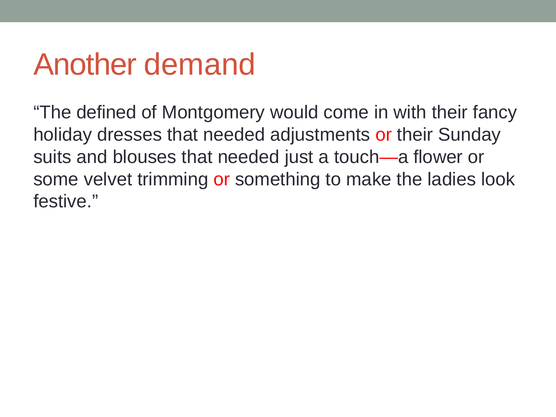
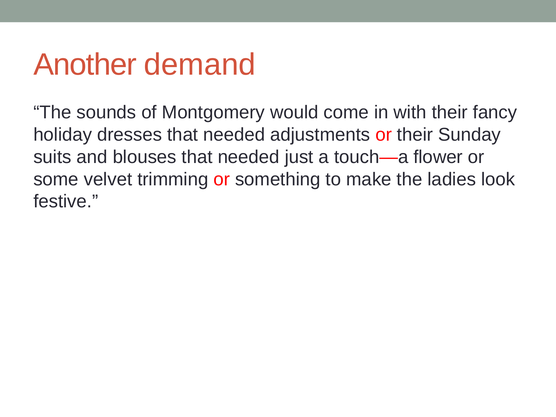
defined: defined -> sounds (106, 113)
